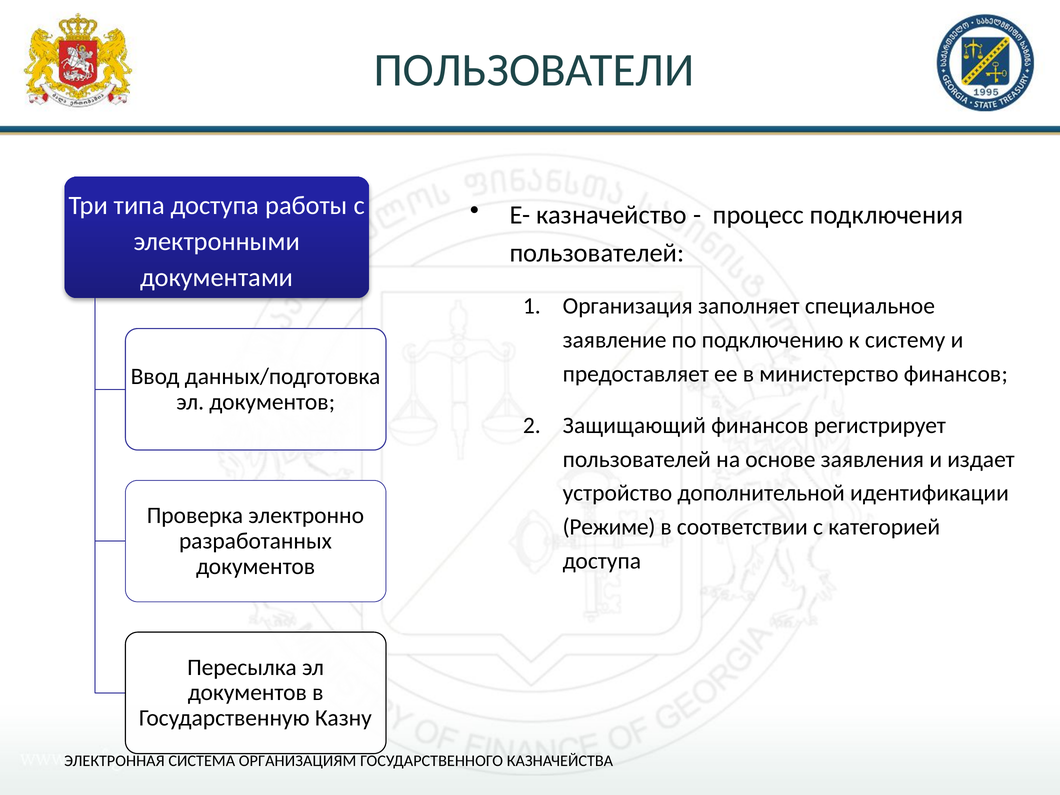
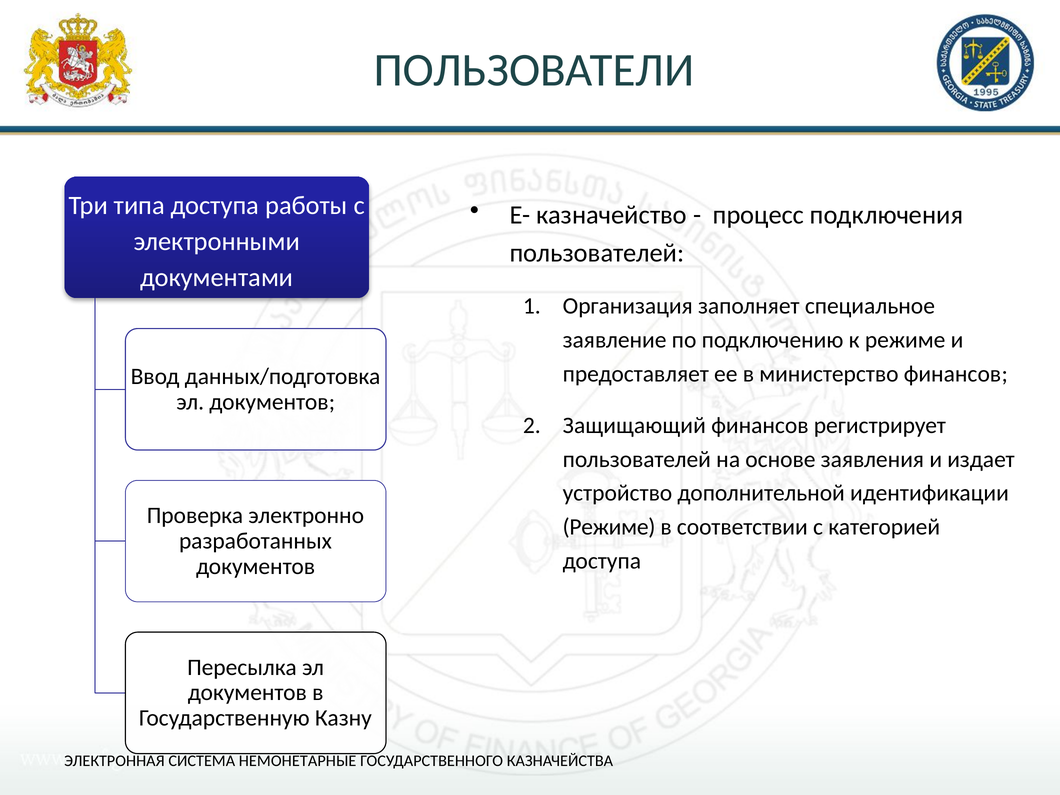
к систему: систему -> режиме (905, 340)
ОРГАНИЗАЦИЯМ: ОРГАНИЗАЦИЯМ -> НЕМОНЕТАРНЫЕ (298, 761)
